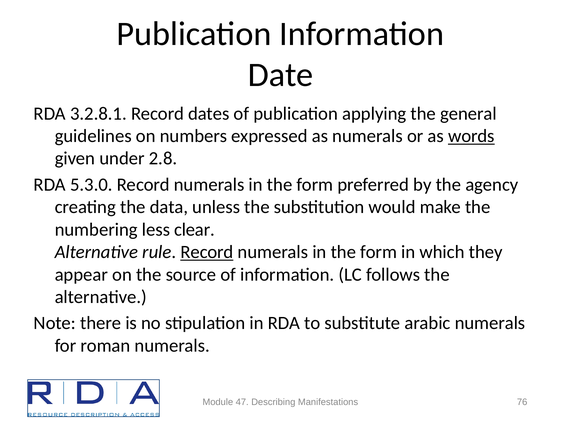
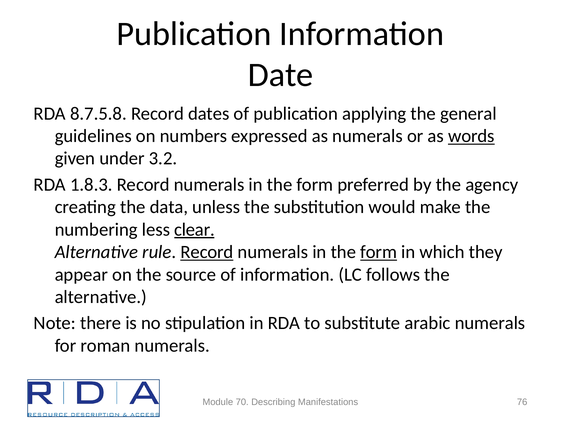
3.2.8.1: 3.2.8.1 -> 8.7.5.8 (98, 114)
2.8: 2.8 -> 3.2 (163, 158)
5.3.0: 5.3.0 -> 1.8.3 (91, 185)
clear underline: none -> present (194, 229)
form underline: none -> present (379, 252)
47: 47 -> 70 (242, 402)
